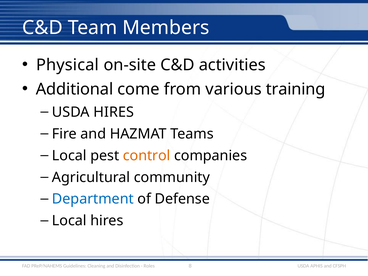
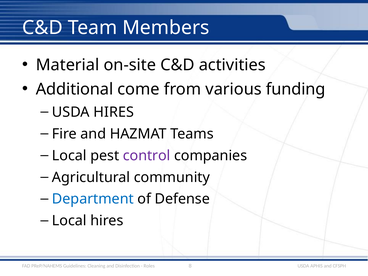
Physical: Physical -> Material (68, 65)
training: training -> funding (296, 89)
control colour: orange -> purple (147, 156)
